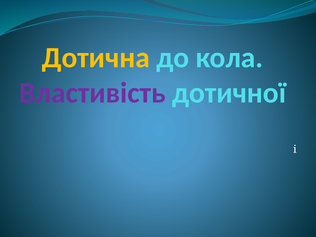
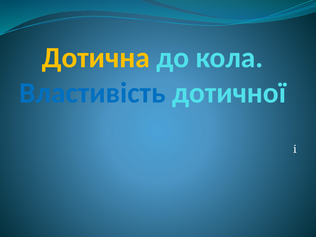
Властивість colour: purple -> blue (92, 93)
